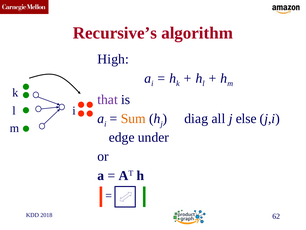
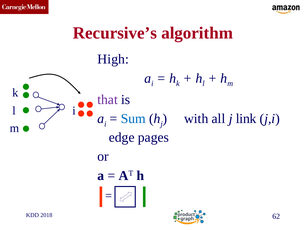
Sum colour: orange -> blue (133, 118)
diag: diag -> with (196, 118)
else: else -> link (246, 118)
under: under -> pages (153, 137)
